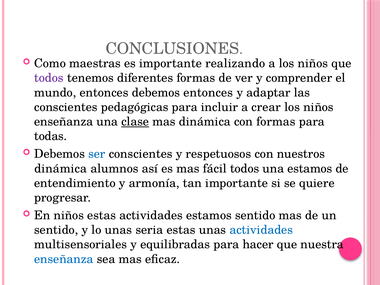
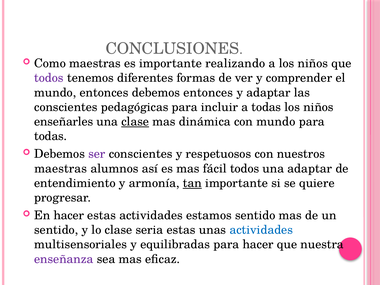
a crear: crear -> todas (266, 107)
enseñanza: enseñanza -> enseñarles (64, 122)
con formas: formas -> mundo (276, 122)
ser colour: blue -> purple (97, 154)
dinámica: dinámica -> maestras (61, 169)
una estamos: estamos -> adaptar (310, 169)
tan underline: none -> present (192, 183)
En niños: niños -> hacer (69, 215)
lo unas: unas -> clase (118, 230)
enseñanza colour: blue -> purple (64, 259)
